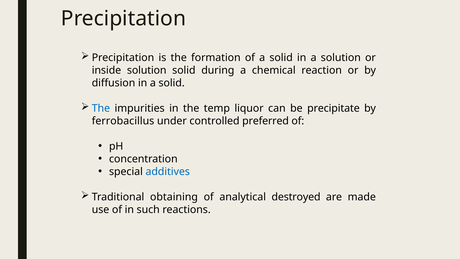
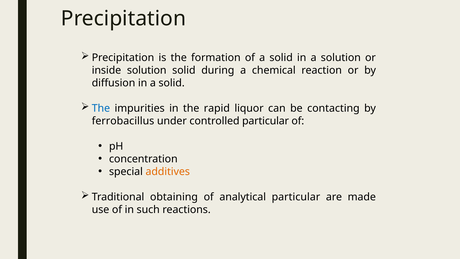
temp: temp -> rapid (217, 108)
precipitate: precipitate -> contacting (333, 108)
controlled preferred: preferred -> particular (266, 121)
additives colour: blue -> orange (168, 171)
analytical destroyed: destroyed -> particular (296, 197)
